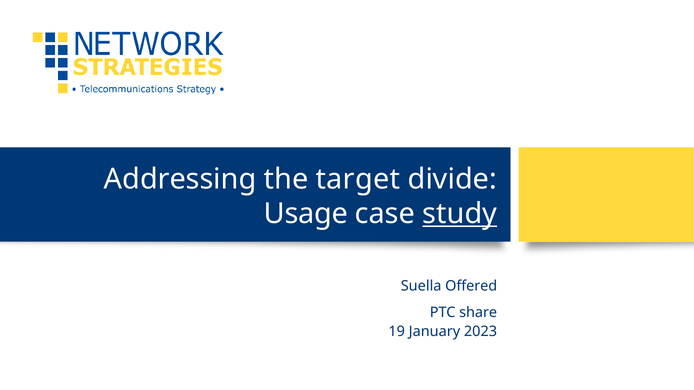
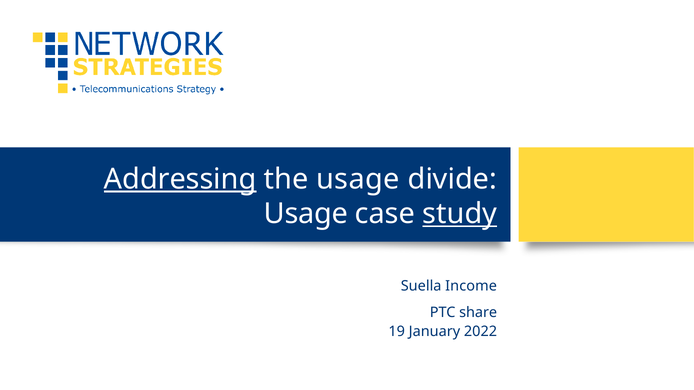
Addressing underline: none -> present (180, 179)
the target: target -> usage (358, 179)
Offered: Offered -> Income (471, 286)
2023: 2023 -> 2022 (481, 332)
